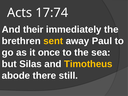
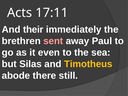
17:74: 17:74 -> 17:11 (52, 13)
sent colour: yellow -> pink (53, 41)
once: once -> even (49, 53)
